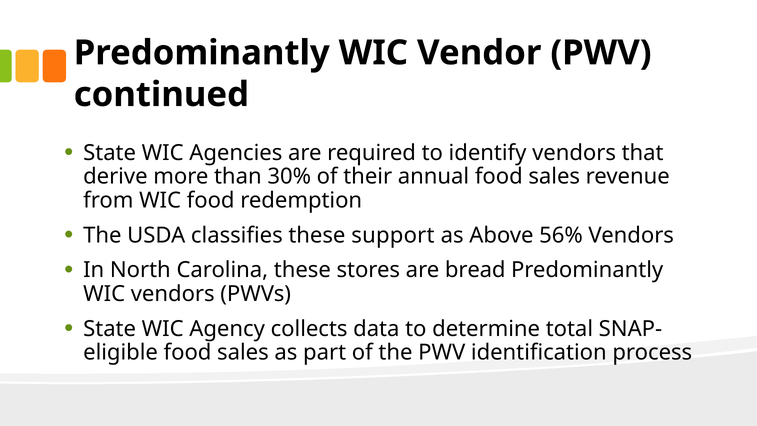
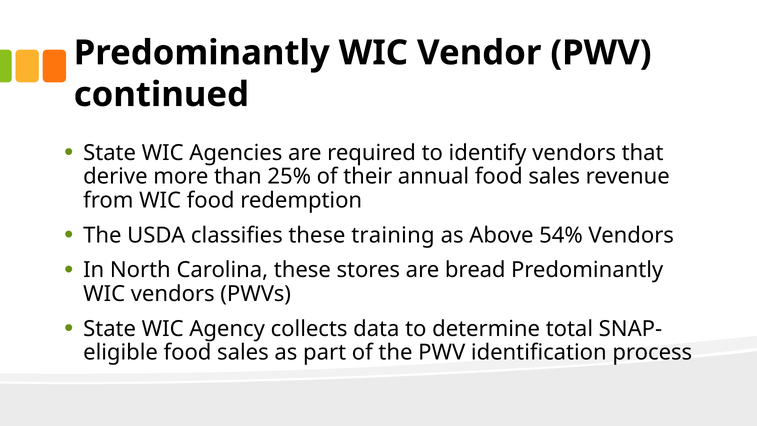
30%: 30% -> 25% (289, 177)
support: support -> training (393, 235)
56%: 56% -> 54% (561, 235)
